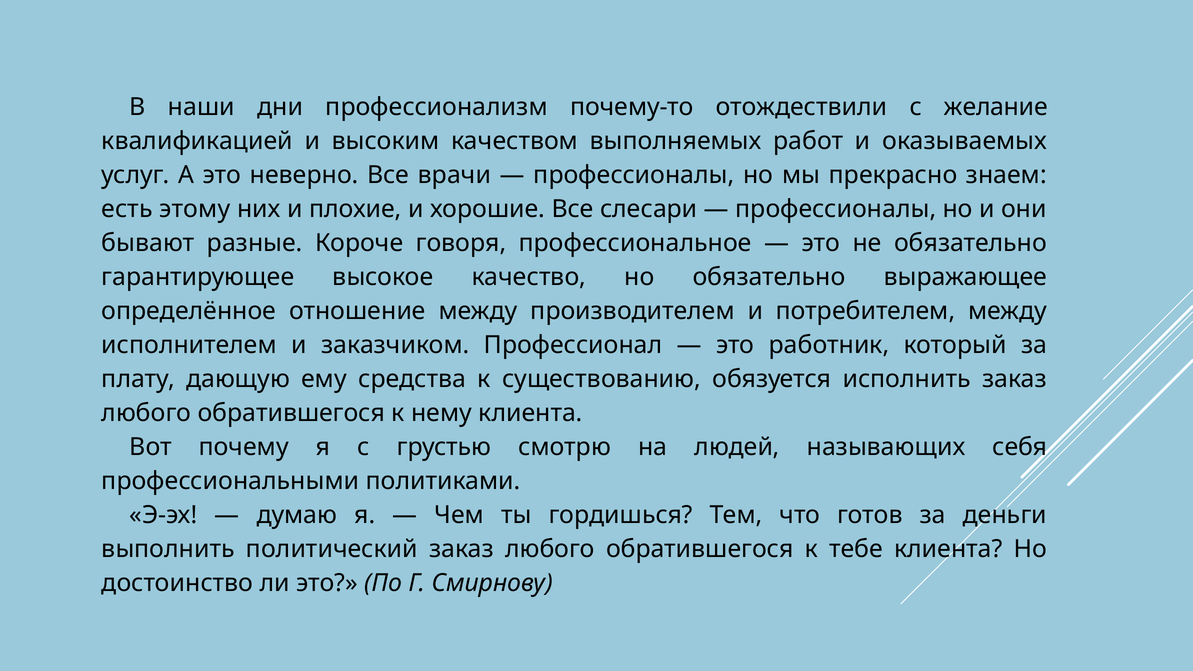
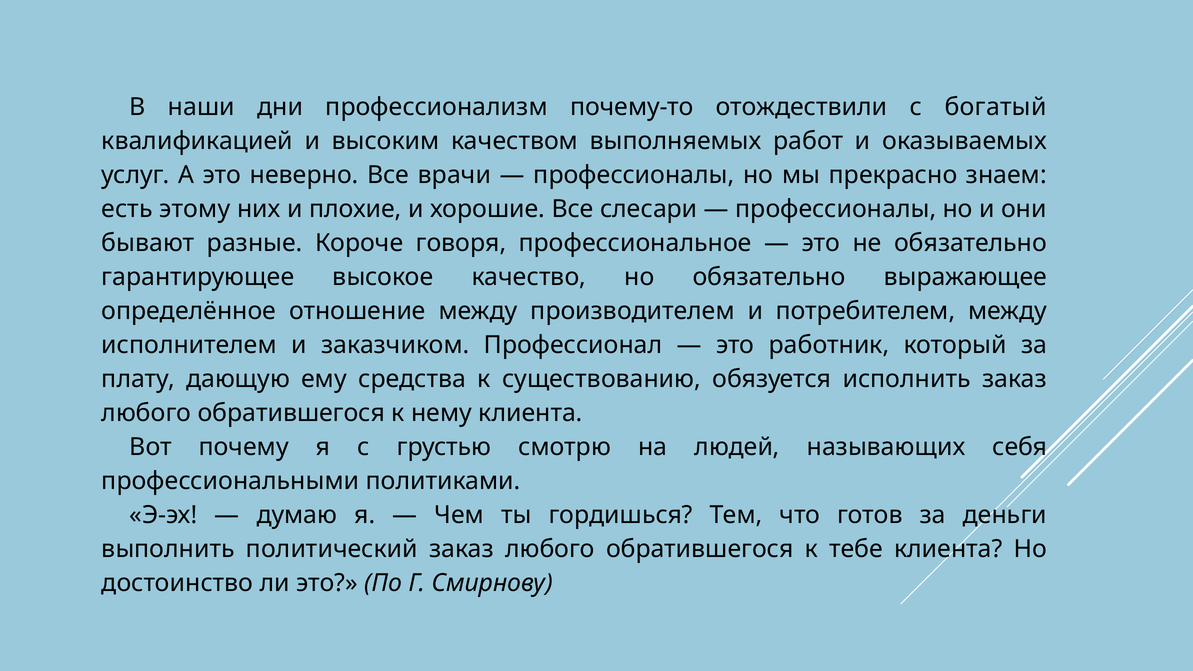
желание: желание -> богатый (996, 107)
